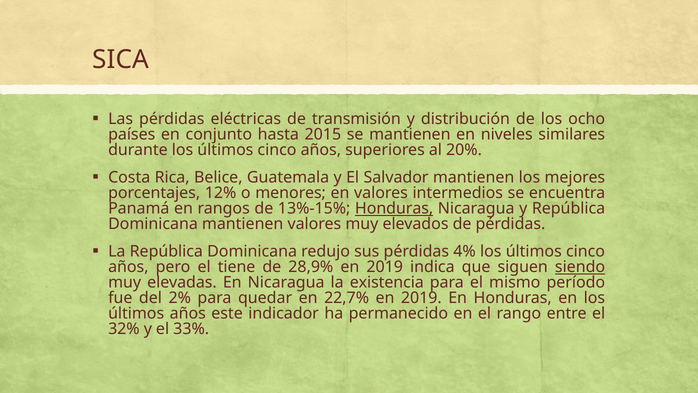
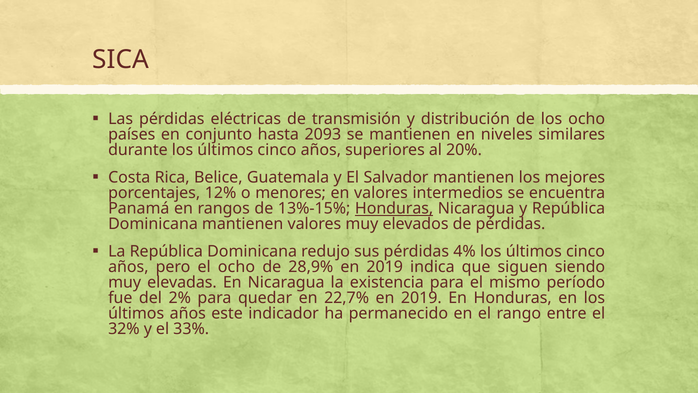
2015: 2015 -> 2093 (323, 134)
el tiene: tiene -> ocho (236, 267)
siendo underline: present -> none (580, 267)
